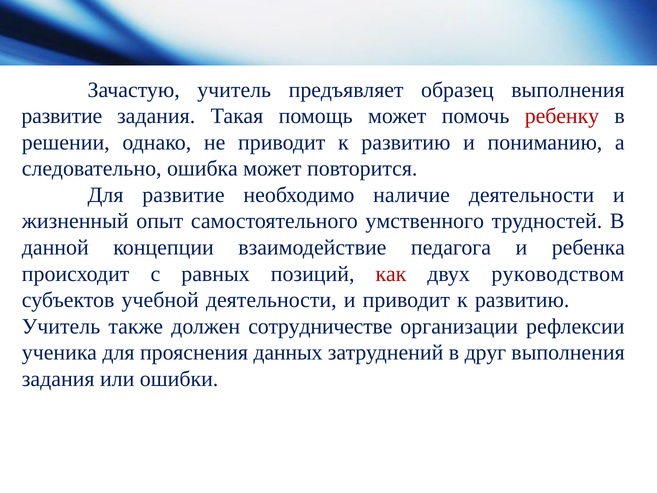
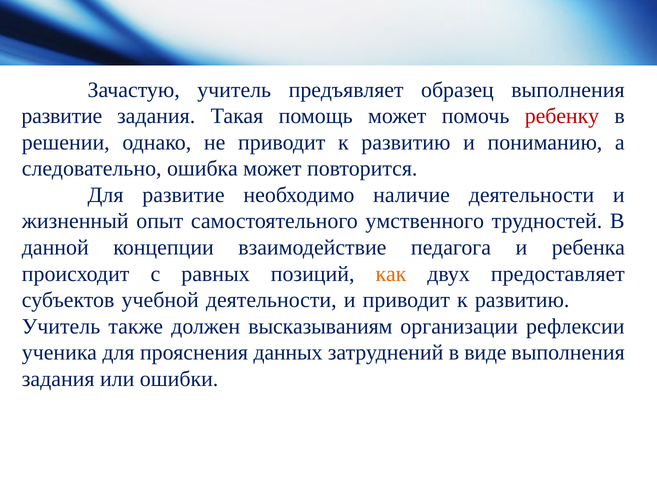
как colour: red -> orange (391, 274)
руководством: руководством -> предоставляет (558, 274)
сотрудничестве: сотрудничестве -> высказываниям (320, 326)
друг: друг -> виде (485, 353)
